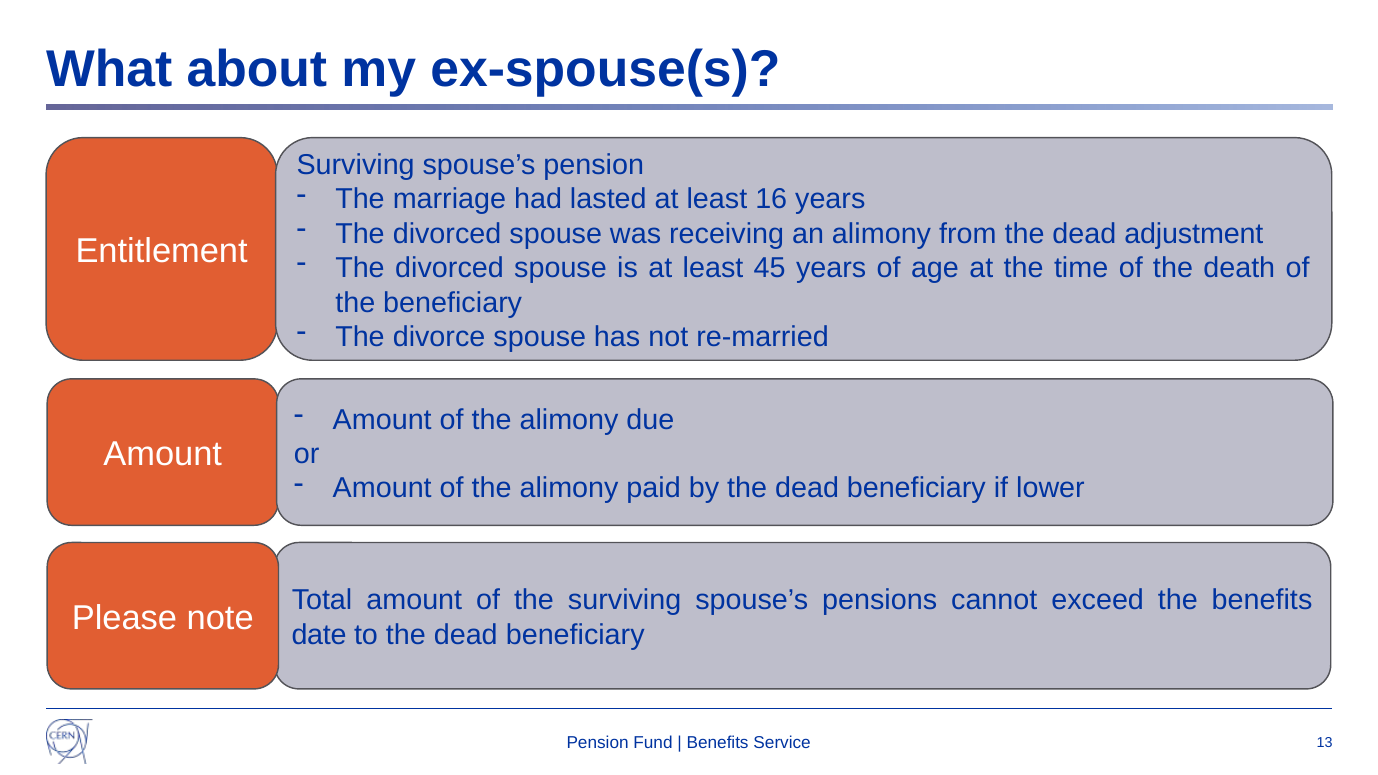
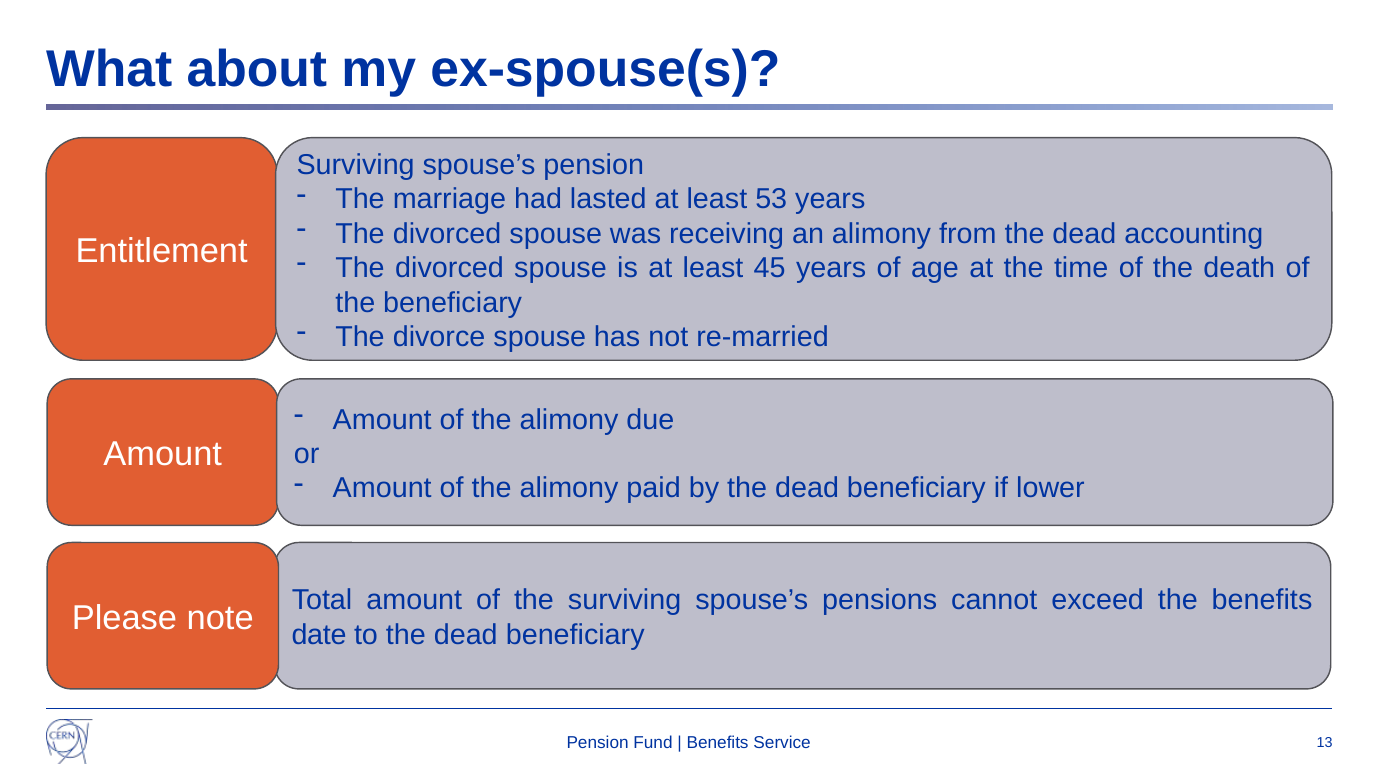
16: 16 -> 53 (771, 199)
adjustment: adjustment -> accounting (1194, 234)
